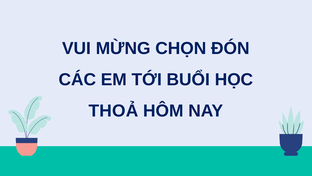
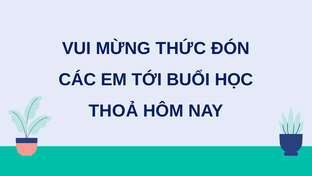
CHỌN: CHỌN -> THỨC (181, 48)
